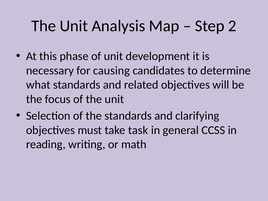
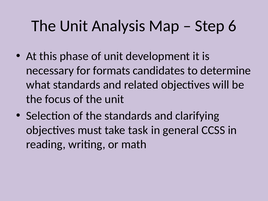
2: 2 -> 6 (232, 26)
causing: causing -> formats (112, 71)
